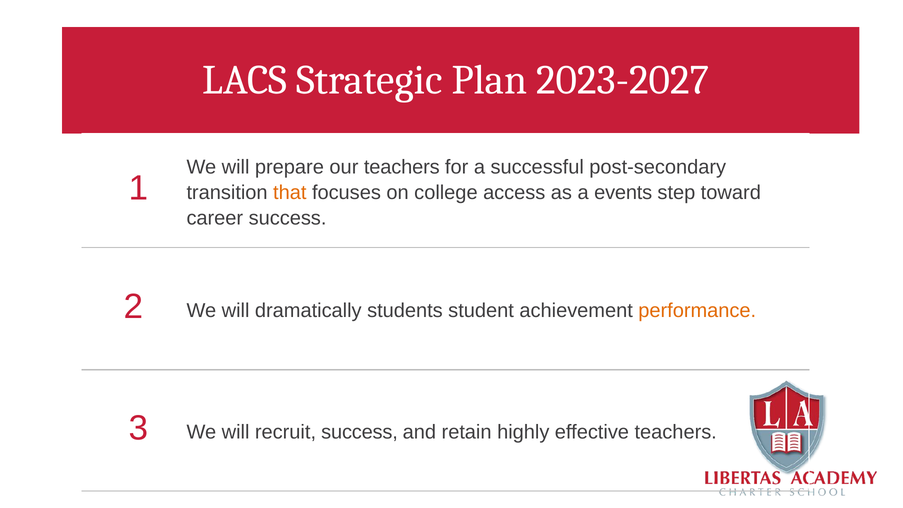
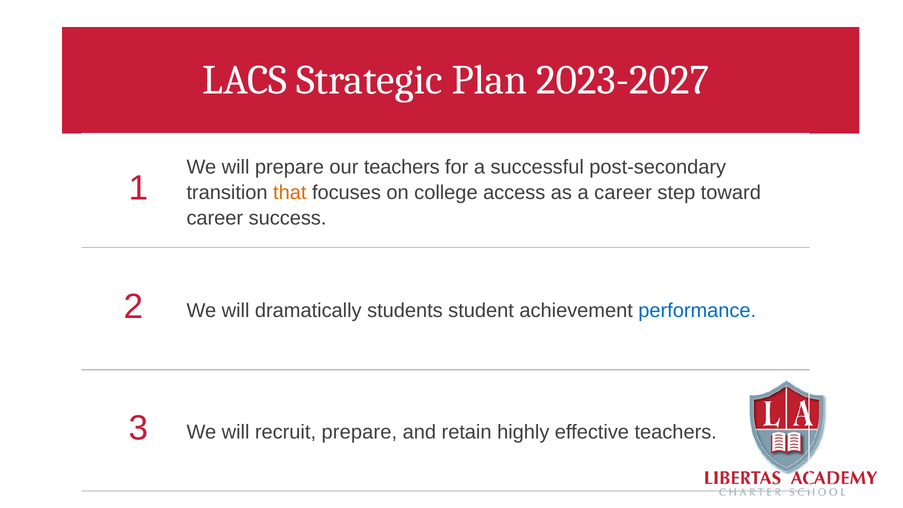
a events: events -> career (623, 193)
performance colour: orange -> blue (697, 311)
recruit success: success -> prepare (359, 432)
